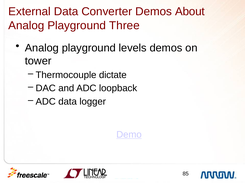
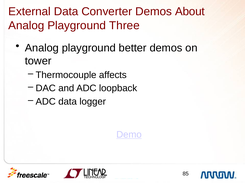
levels: levels -> better (133, 48)
dictate: dictate -> affects (113, 75)
